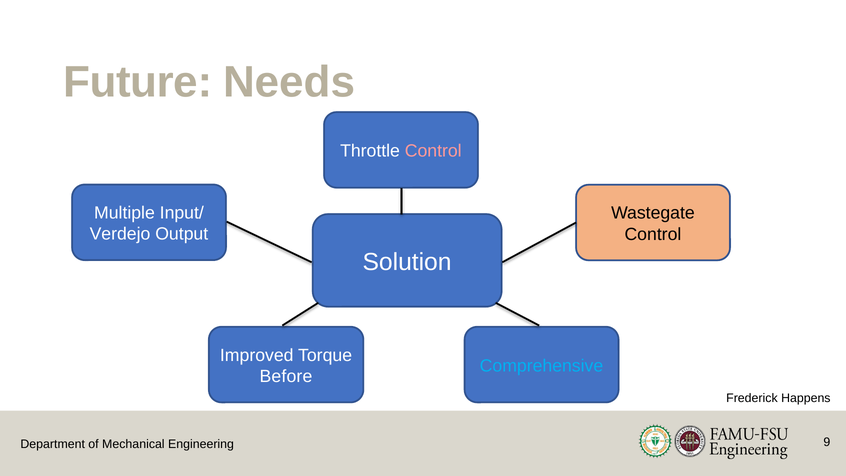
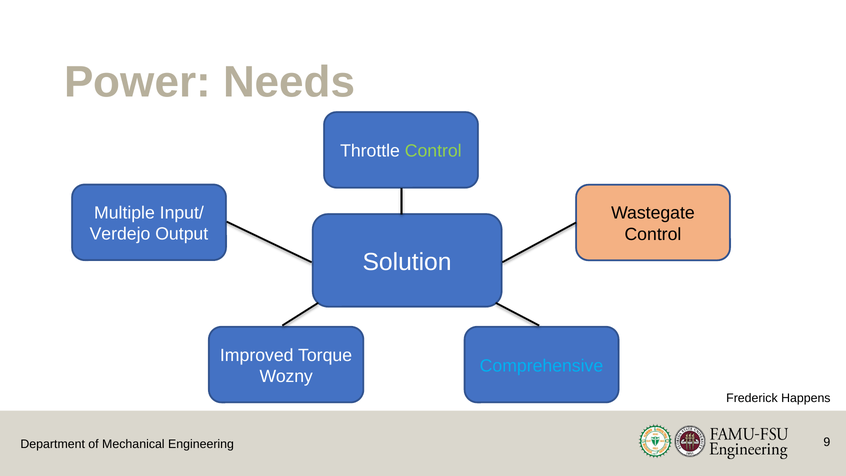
Future: Future -> Power (137, 82)
Control colour: pink -> light green (433, 151)
Before: Before -> Wozny (286, 376)
